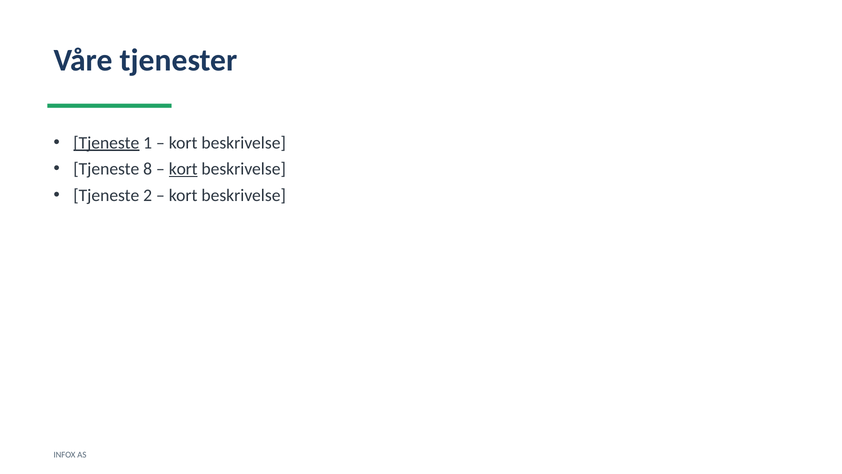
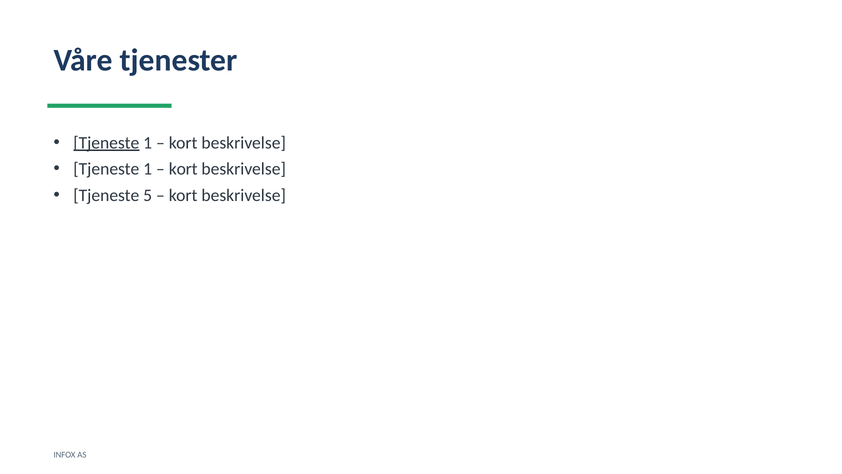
8: 8 -> 1 (148, 169)
kort underline: present -> none (183, 169)
2: 2 -> 5 (148, 195)
